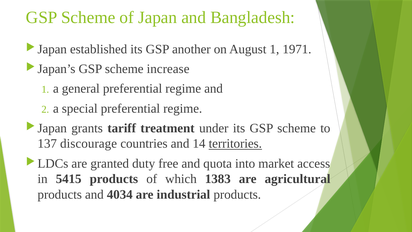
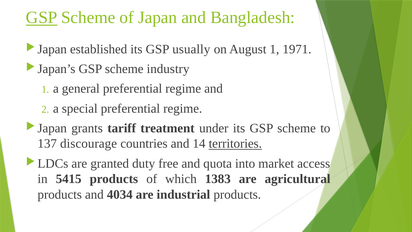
GSP underline: none -> present (42, 18)
another: another -> usually (191, 49)
increase: increase -> industry (168, 69)
